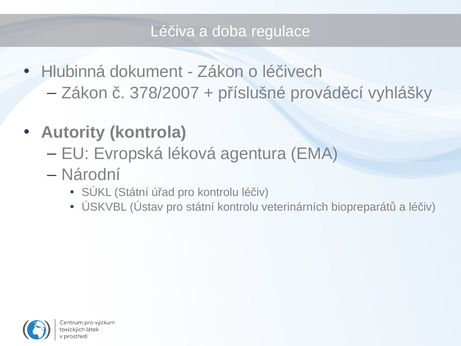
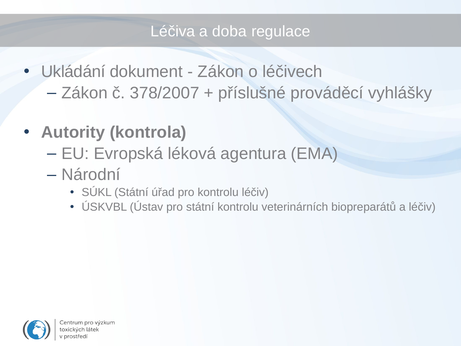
Hlubinná: Hlubinná -> Ukládání (73, 72)
